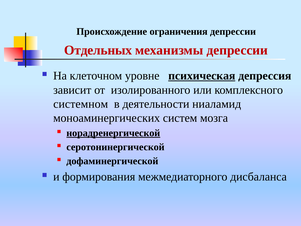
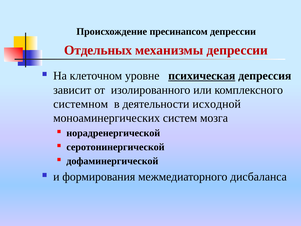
ограничения: ограничения -> пресинапсом (179, 32)
ниаламид: ниаламид -> исходной (217, 104)
норадренергической underline: present -> none (113, 133)
